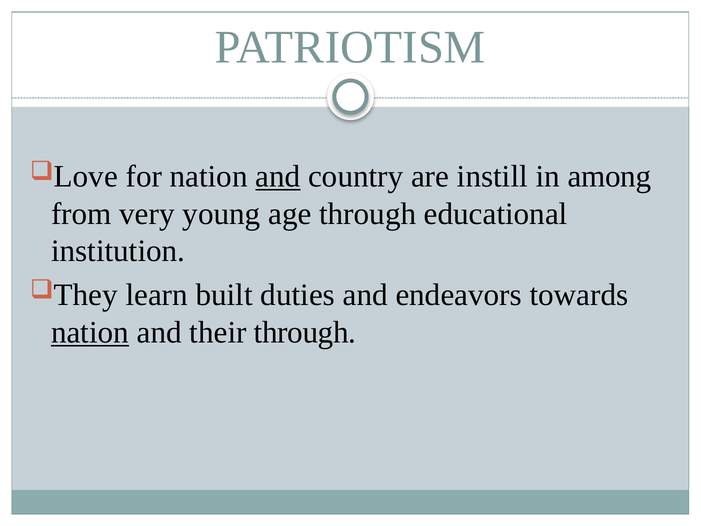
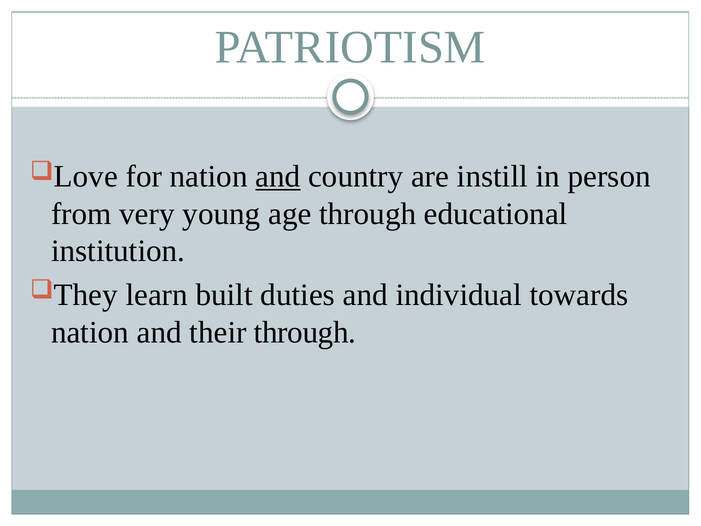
among: among -> person (609, 176)
endeavors: endeavors -> individual (459, 295)
nation underline: present -> none (90, 332)
